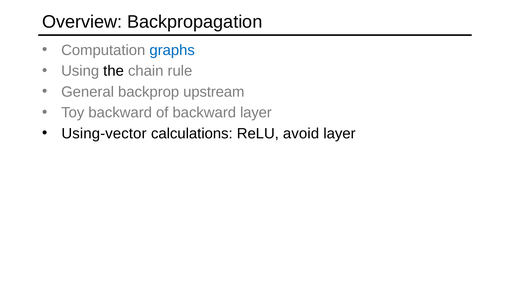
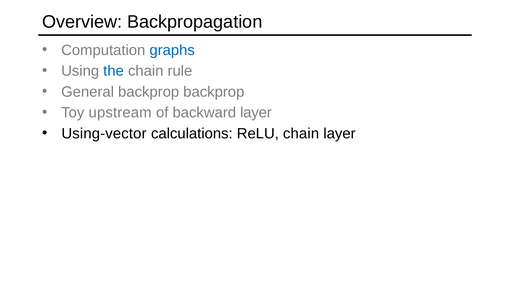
the colour: black -> blue (114, 71)
backprop upstream: upstream -> backprop (214, 92)
Toy backward: backward -> upstream (120, 113)
ReLU avoid: avoid -> chain (301, 133)
